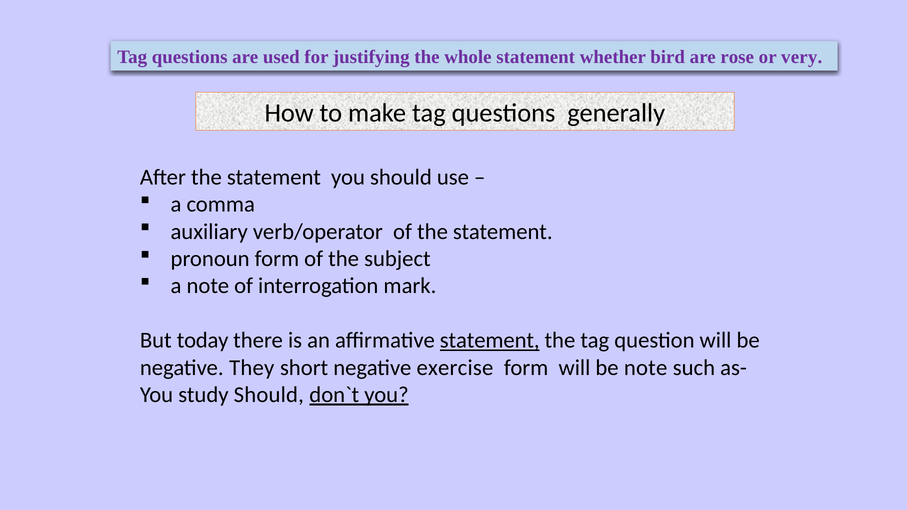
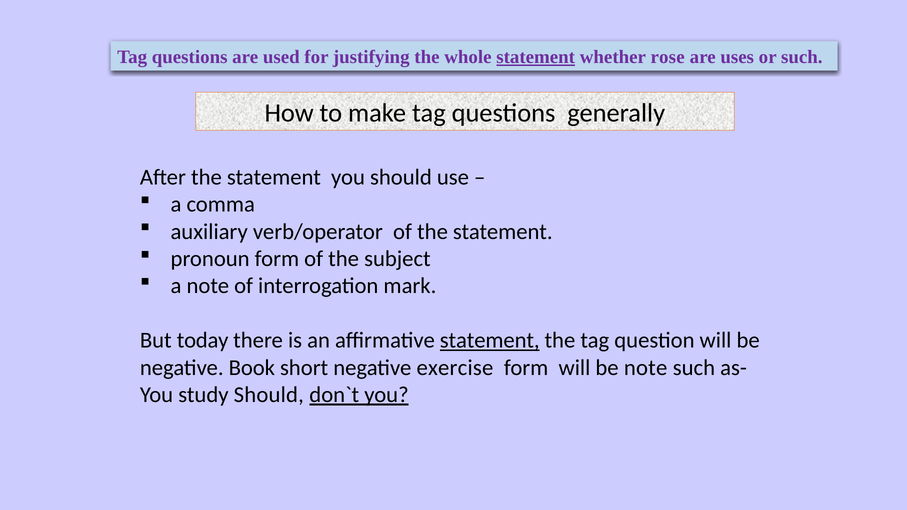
statement underline: none -> present (536, 57)
bird: bird -> rose (668, 57)
rose: rose -> uses (737, 57)
or very: very -> such (802, 57)
They: They -> Book (252, 368)
